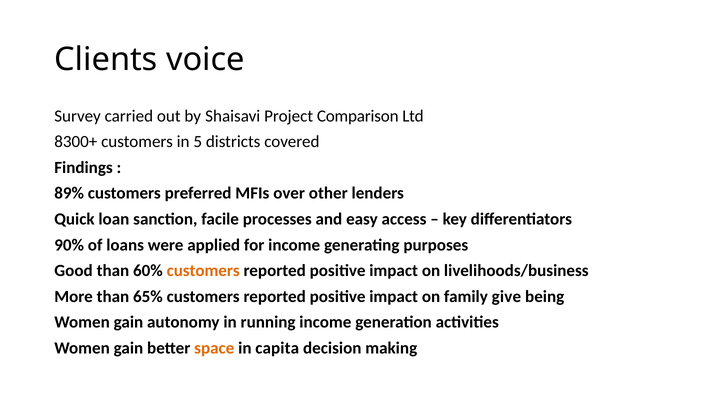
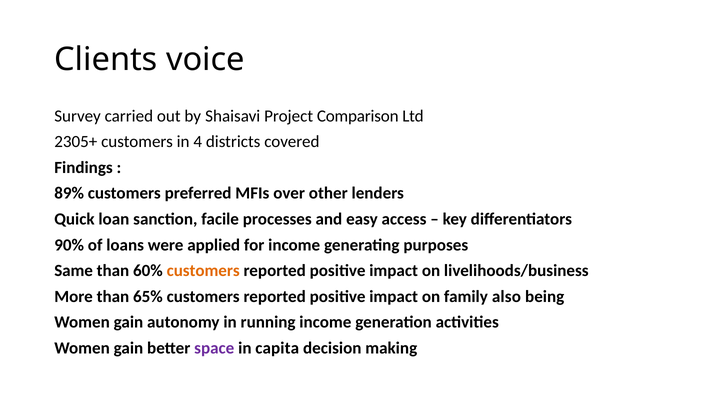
8300+: 8300+ -> 2305+ (76, 142)
5: 5 -> 4 (198, 142)
Good: Good -> Same (74, 271)
give: give -> also (506, 297)
space colour: orange -> purple (214, 349)
